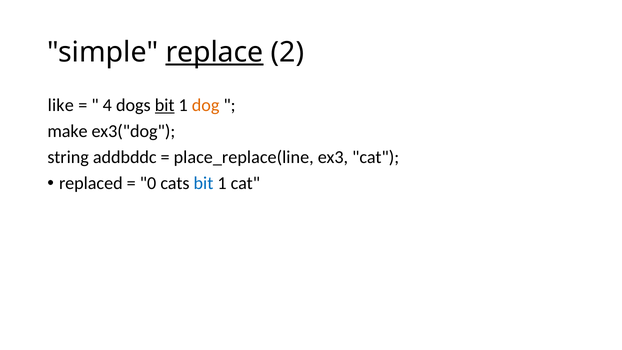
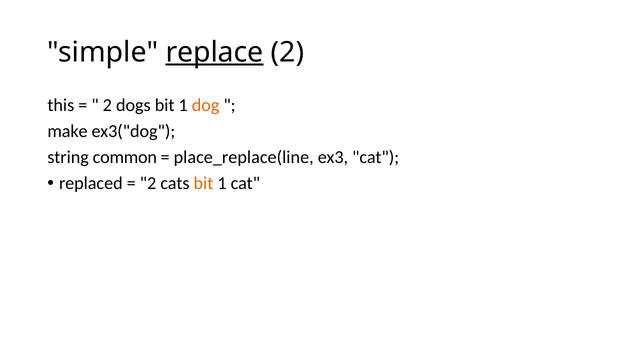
like: like -> this (61, 105)
4: 4 -> 2 (107, 105)
bit underline: present -> none (165, 105)
addbddc: addbddc -> common (125, 157)
0: 0 -> 2 (148, 183)
bit colour: blue -> orange (203, 183)
